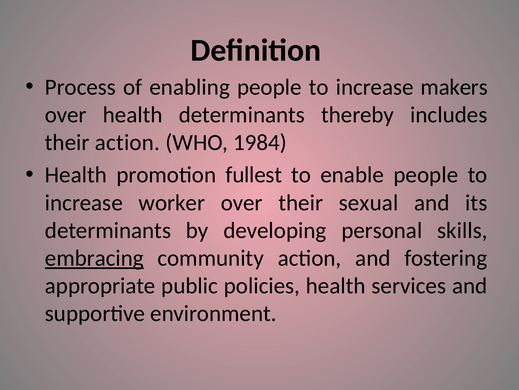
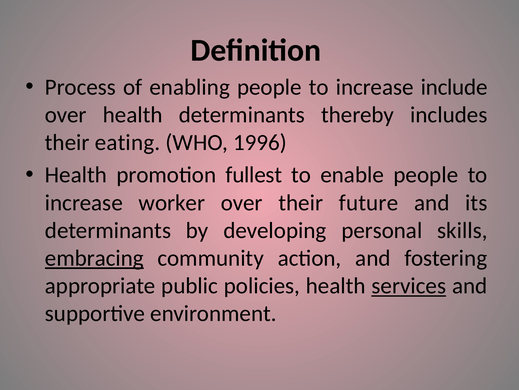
makers: makers -> include (454, 87)
their action: action -> eating (127, 142)
1984: 1984 -> 1996 (260, 142)
sexual: sexual -> future (369, 202)
services underline: none -> present (409, 285)
